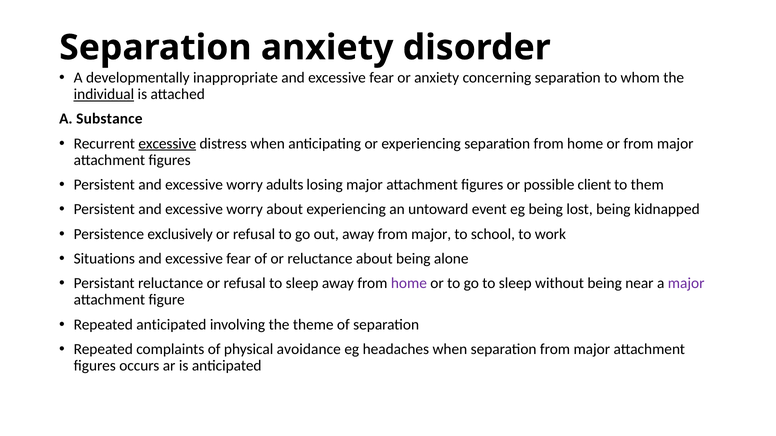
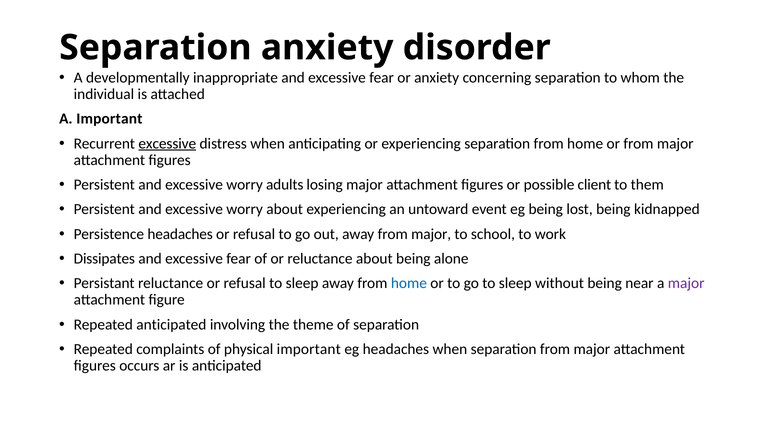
individual underline: present -> none (104, 94)
A Substance: Substance -> Important (109, 119)
Persistence exclusively: exclusively -> headaches (180, 234)
Situations: Situations -> Dissipates (104, 259)
home colour: purple -> blue (409, 284)
physical avoidance: avoidance -> important (309, 350)
